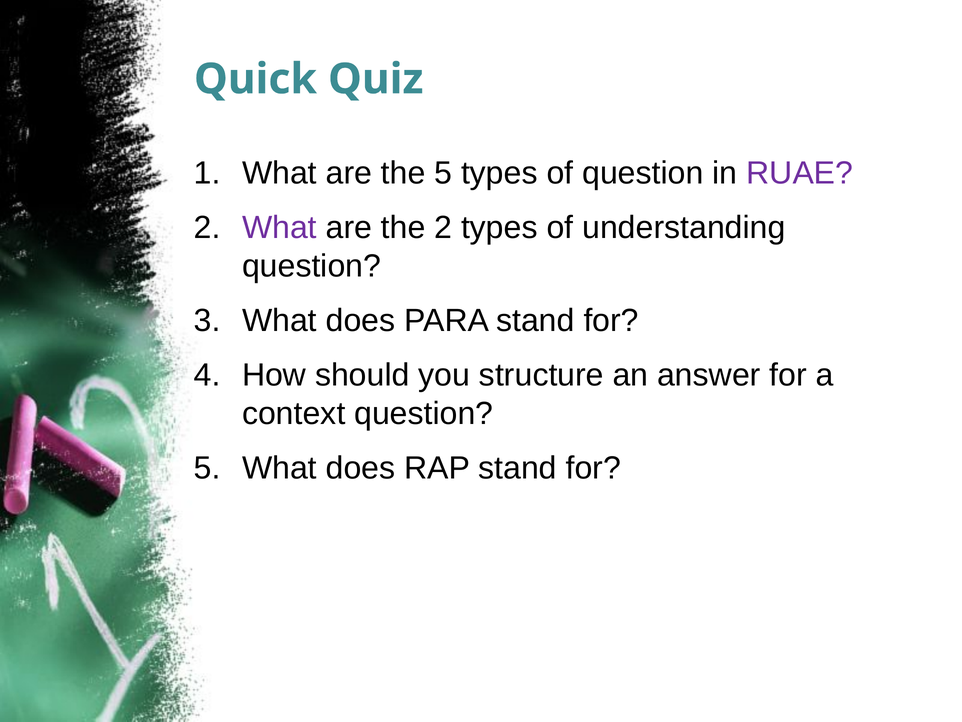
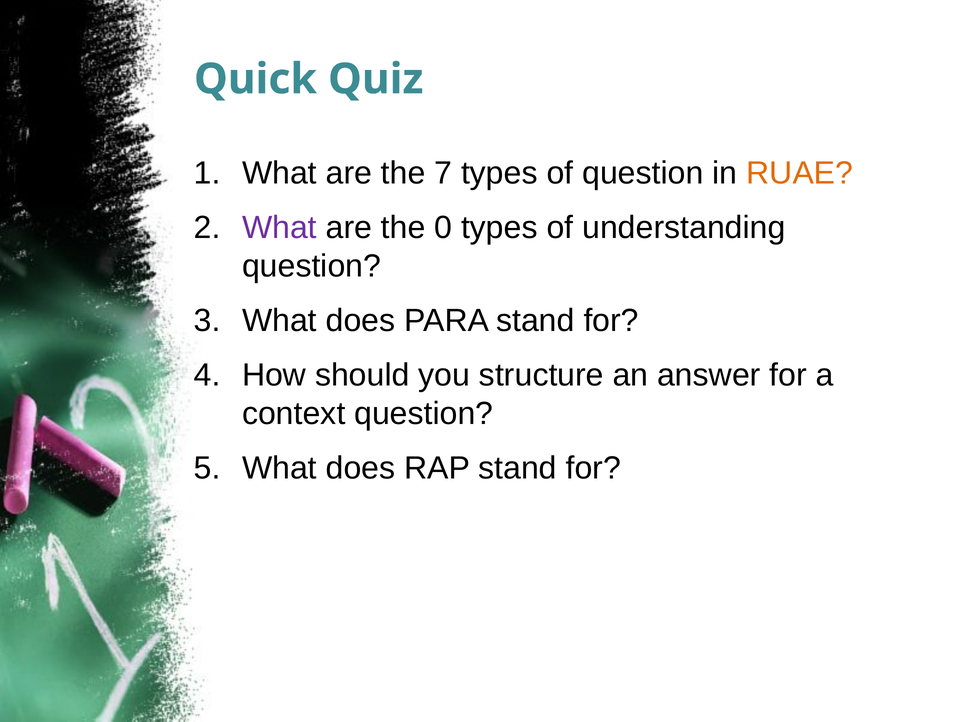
the 5: 5 -> 7 (443, 173)
RUAE colour: purple -> orange (800, 173)
the 2: 2 -> 0 (443, 228)
